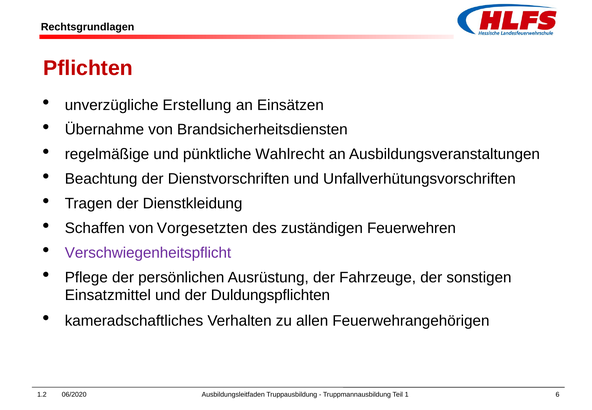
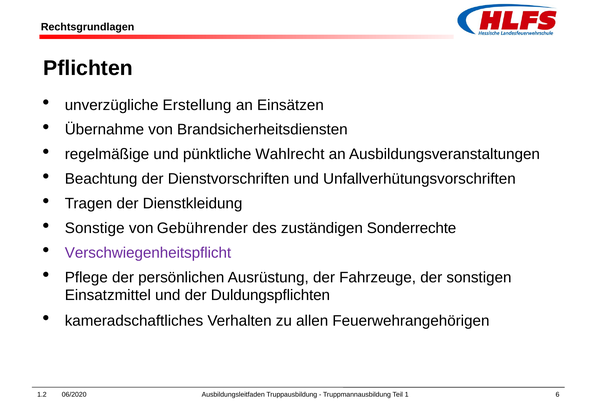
Pflichten colour: red -> black (88, 68)
Schaffen: Schaffen -> Sonstige (95, 228)
Vorgesetzten: Vorgesetzten -> Gebührender (202, 228)
Feuerwehren: Feuerwehren -> Sonderrechte (412, 228)
